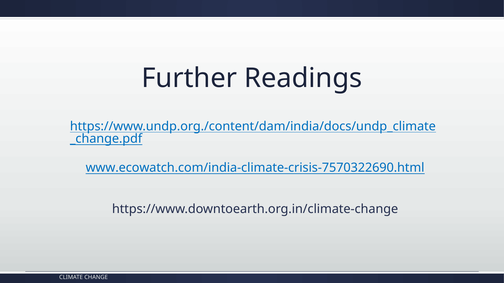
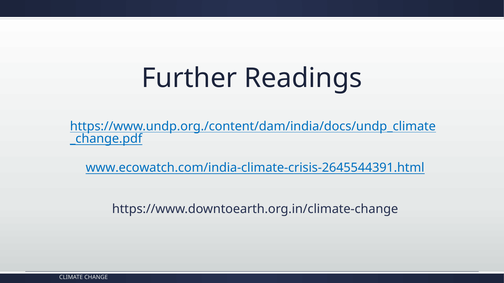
www.ecowatch.com/india-climate-crisis-7570322690.html: www.ecowatch.com/india-climate-crisis-7570322690.html -> www.ecowatch.com/india-climate-crisis-2645544391.html (255, 168)
